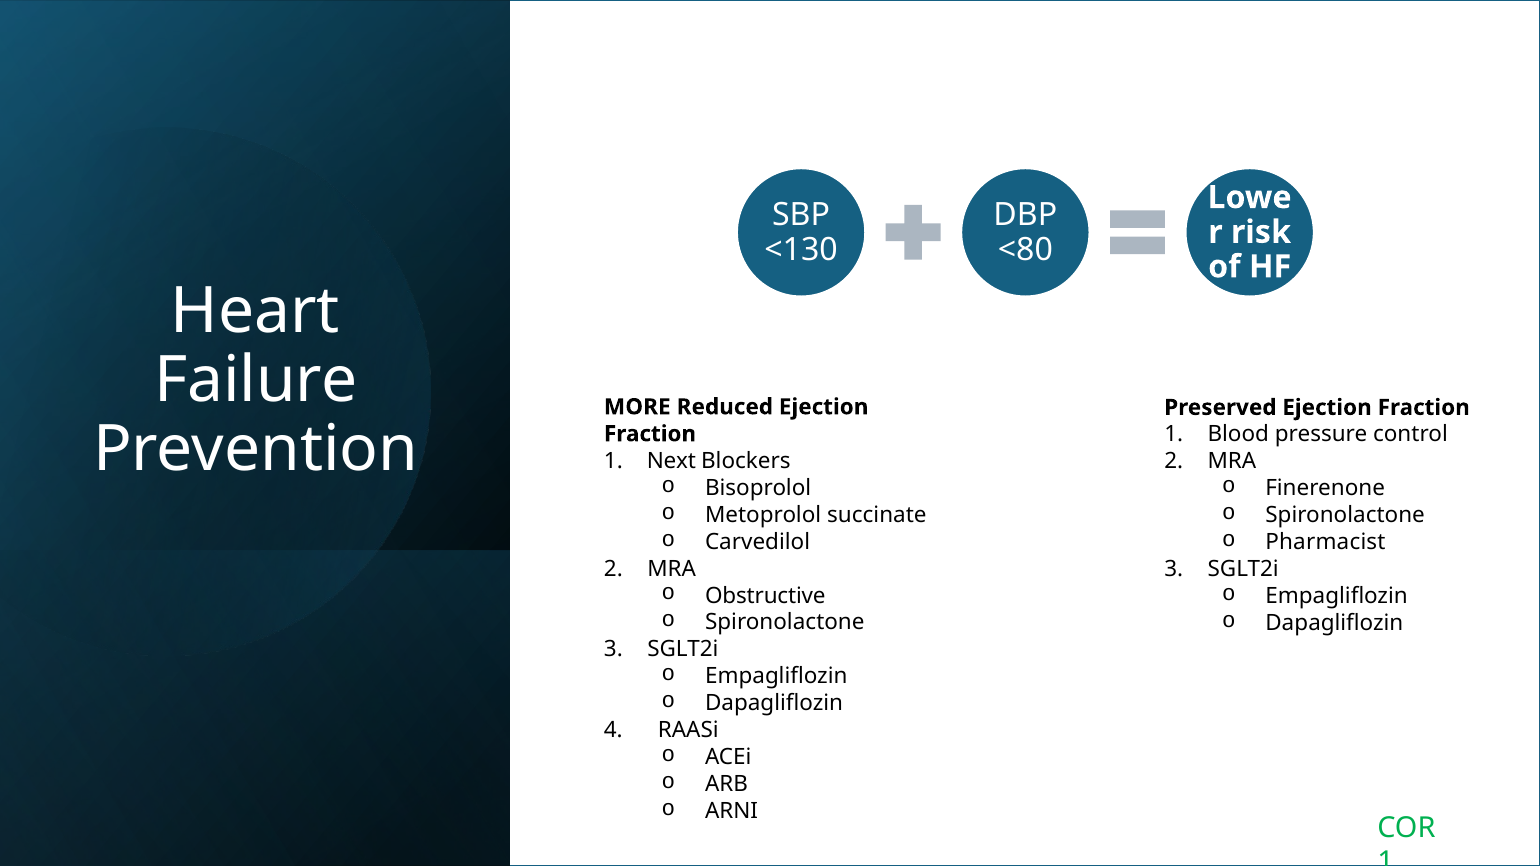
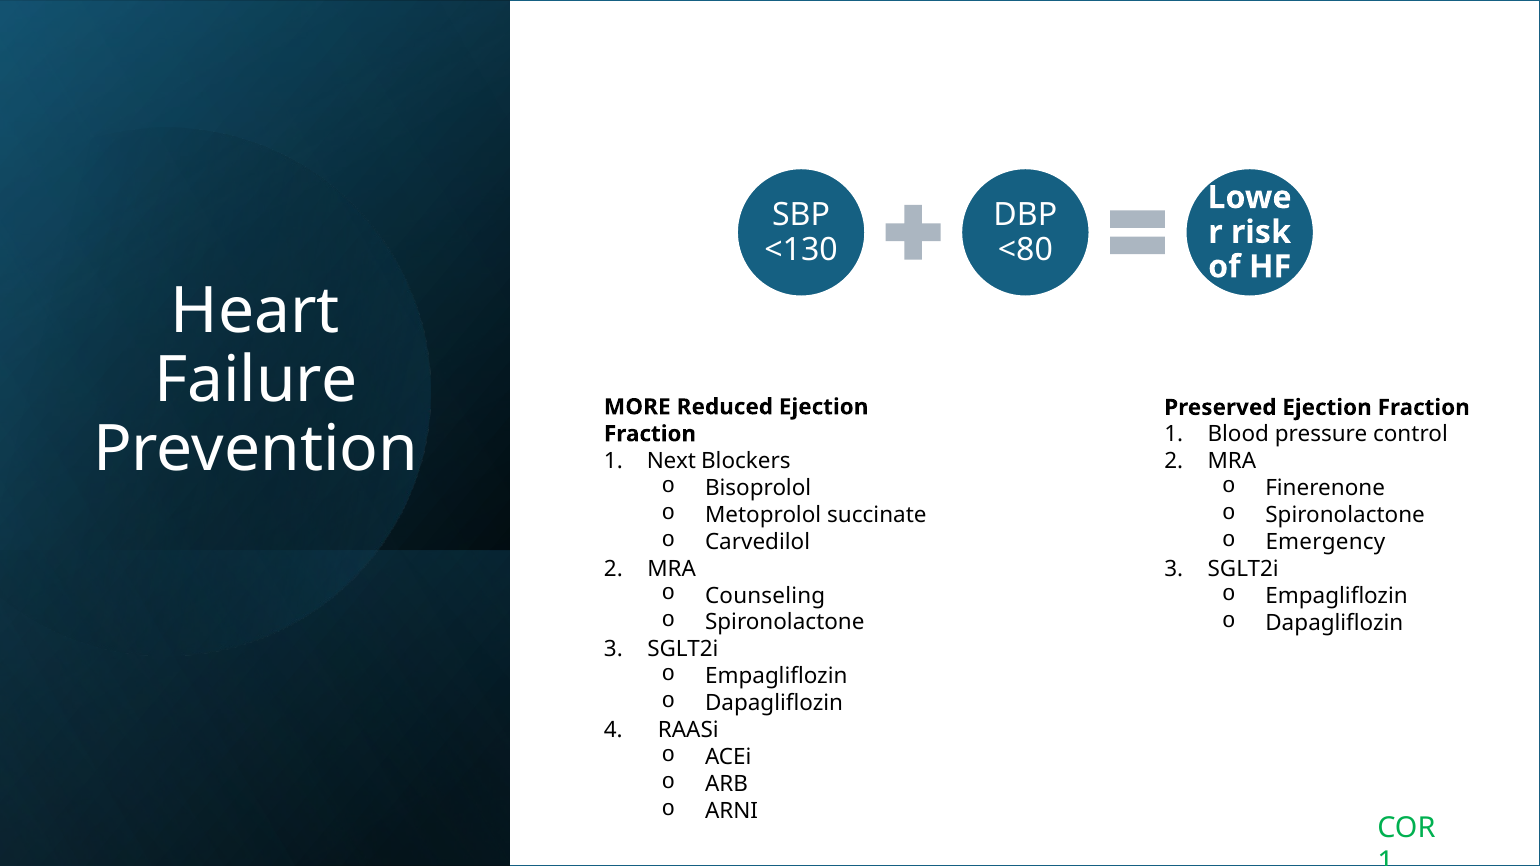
Pharmacist: Pharmacist -> Emergency (1325, 542)
Obstructive: Obstructive -> Counseling (765, 596)
